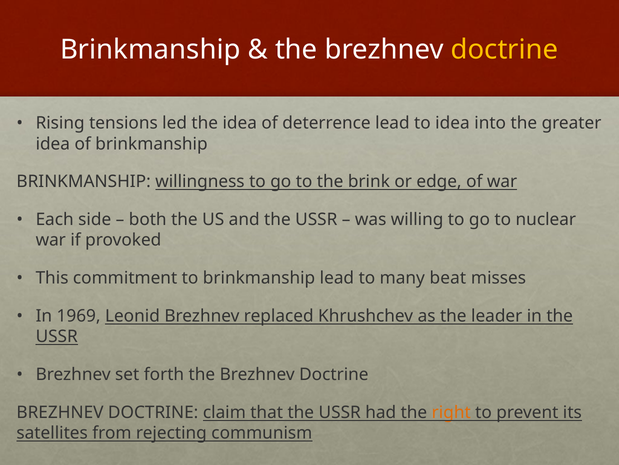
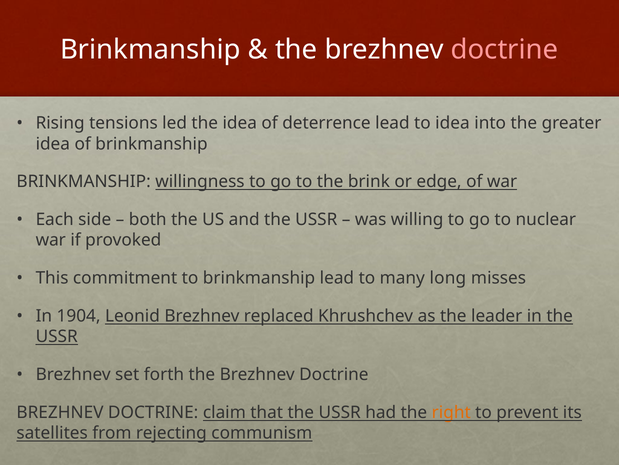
doctrine colour: yellow -> pink (505, 50)
beat: beat -> long (448, 278)
1969: 1969 -> 1904 (79, 316)
